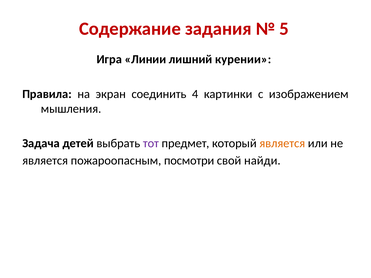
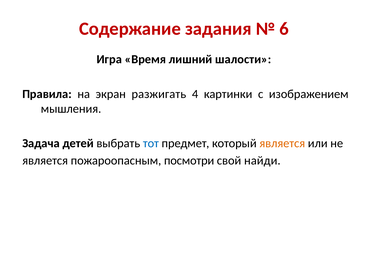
5: 5 -> 6 (284, 29)
Линии: Линии -> Время (145, 59)
курении: курении -> шалости (243, 59)
соединить: соединить -> разжигать (159, 94)
тот colour: purple -> blue (151, 143)
